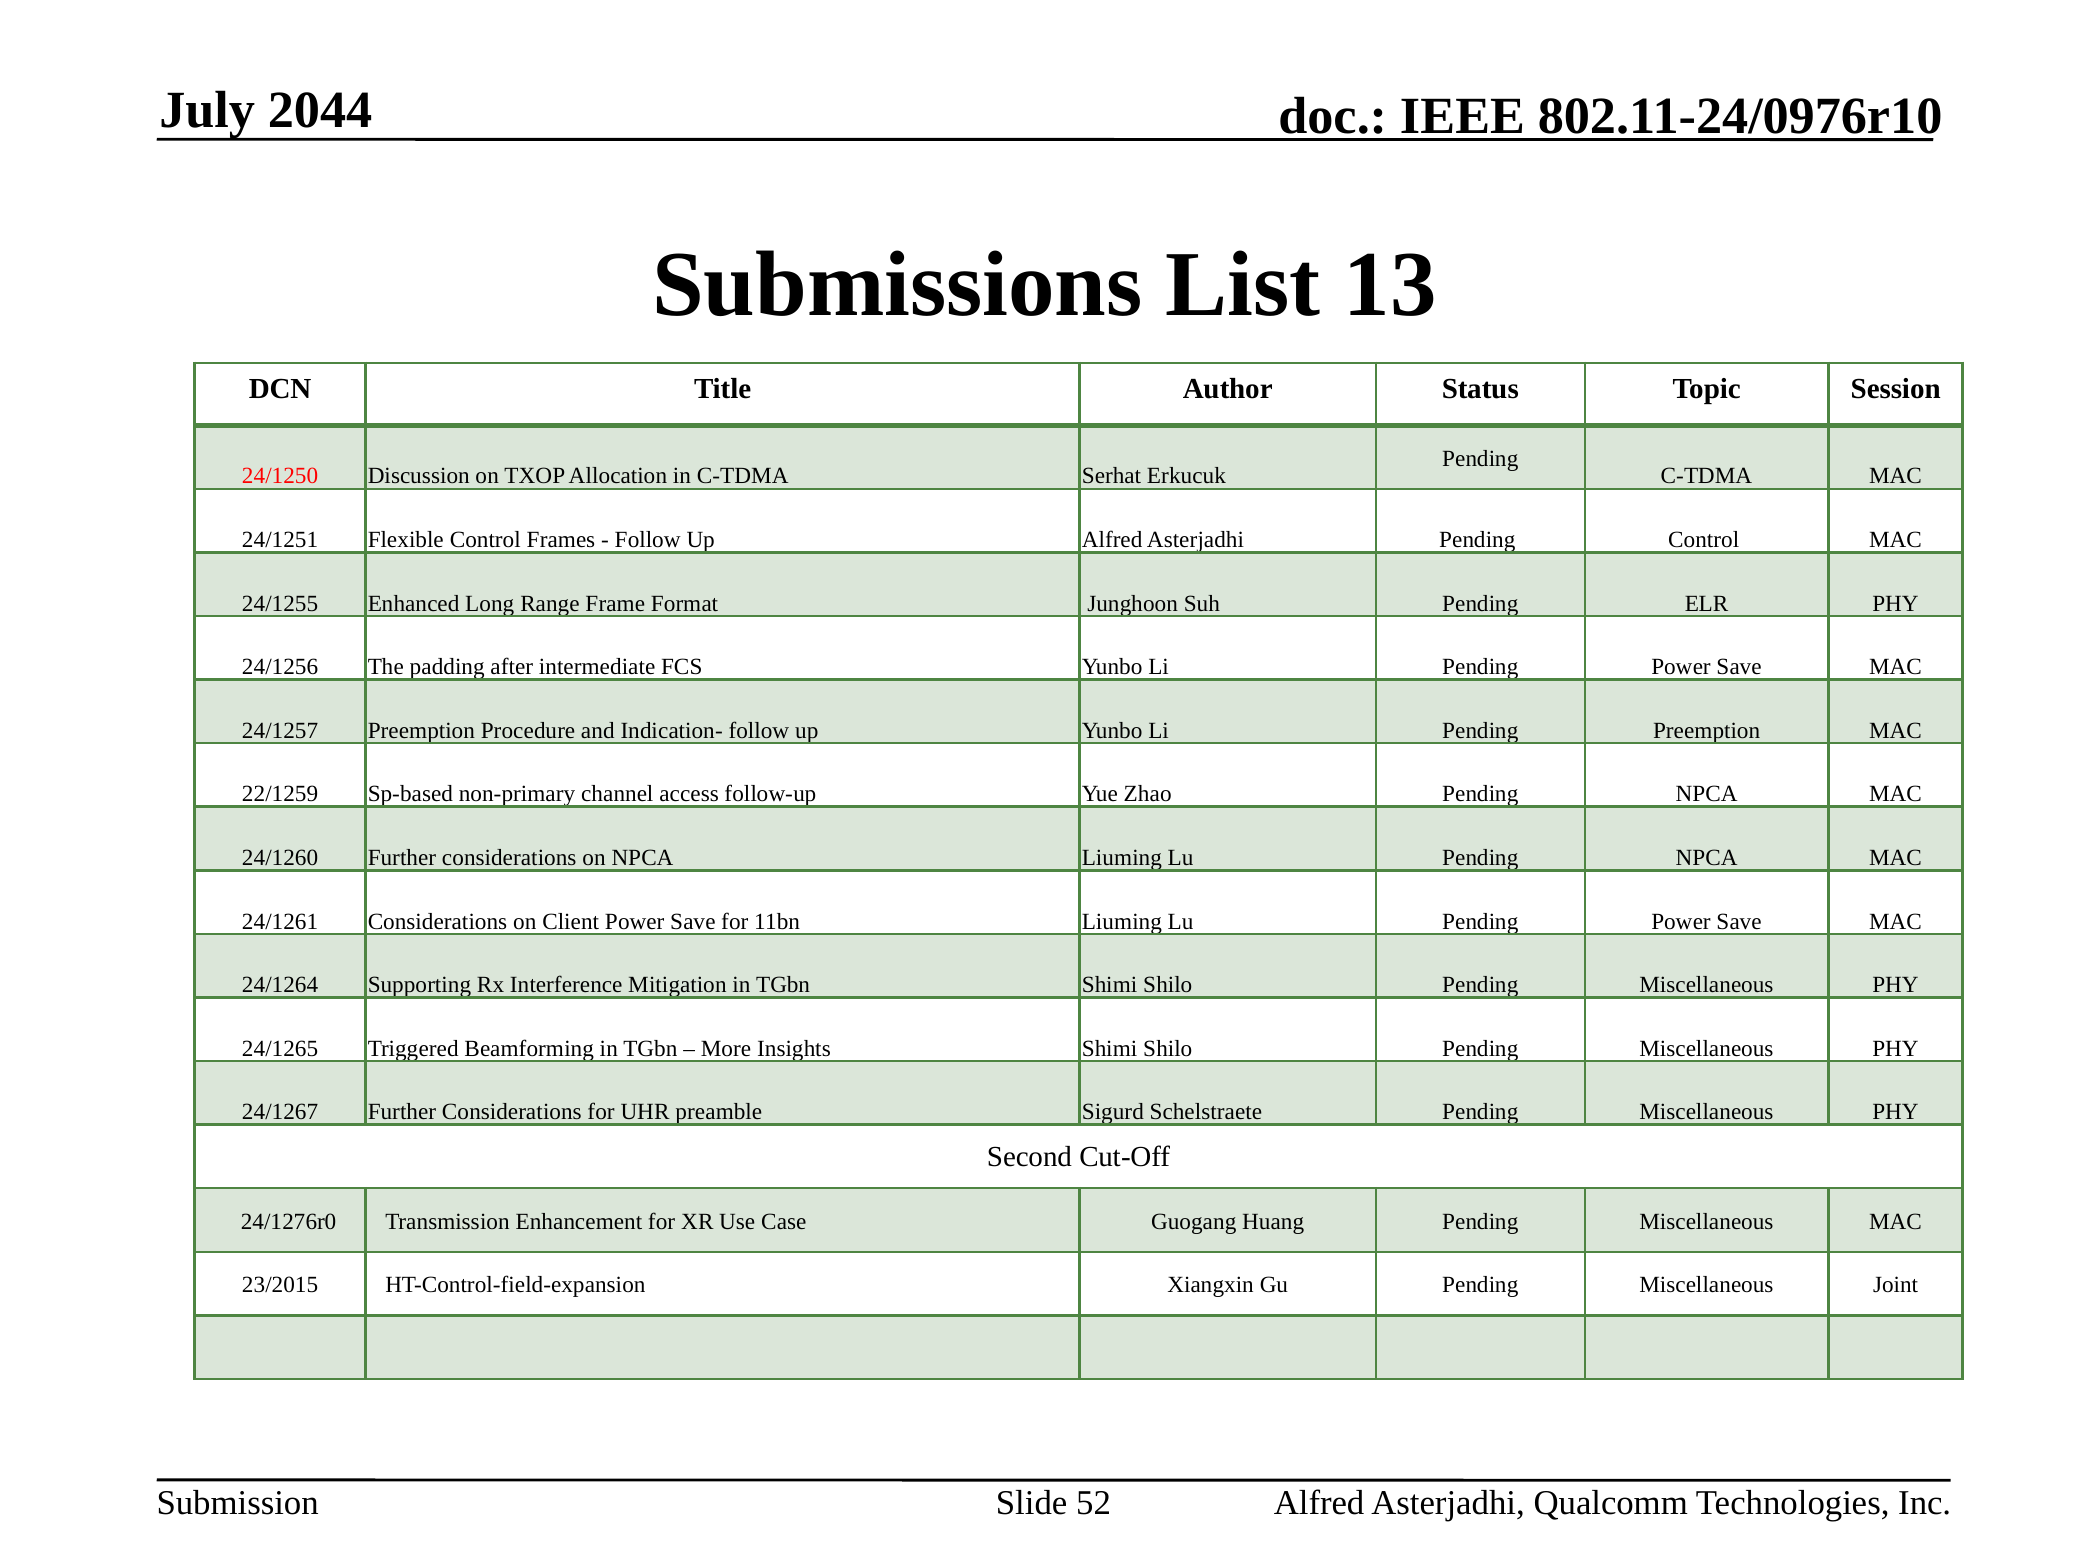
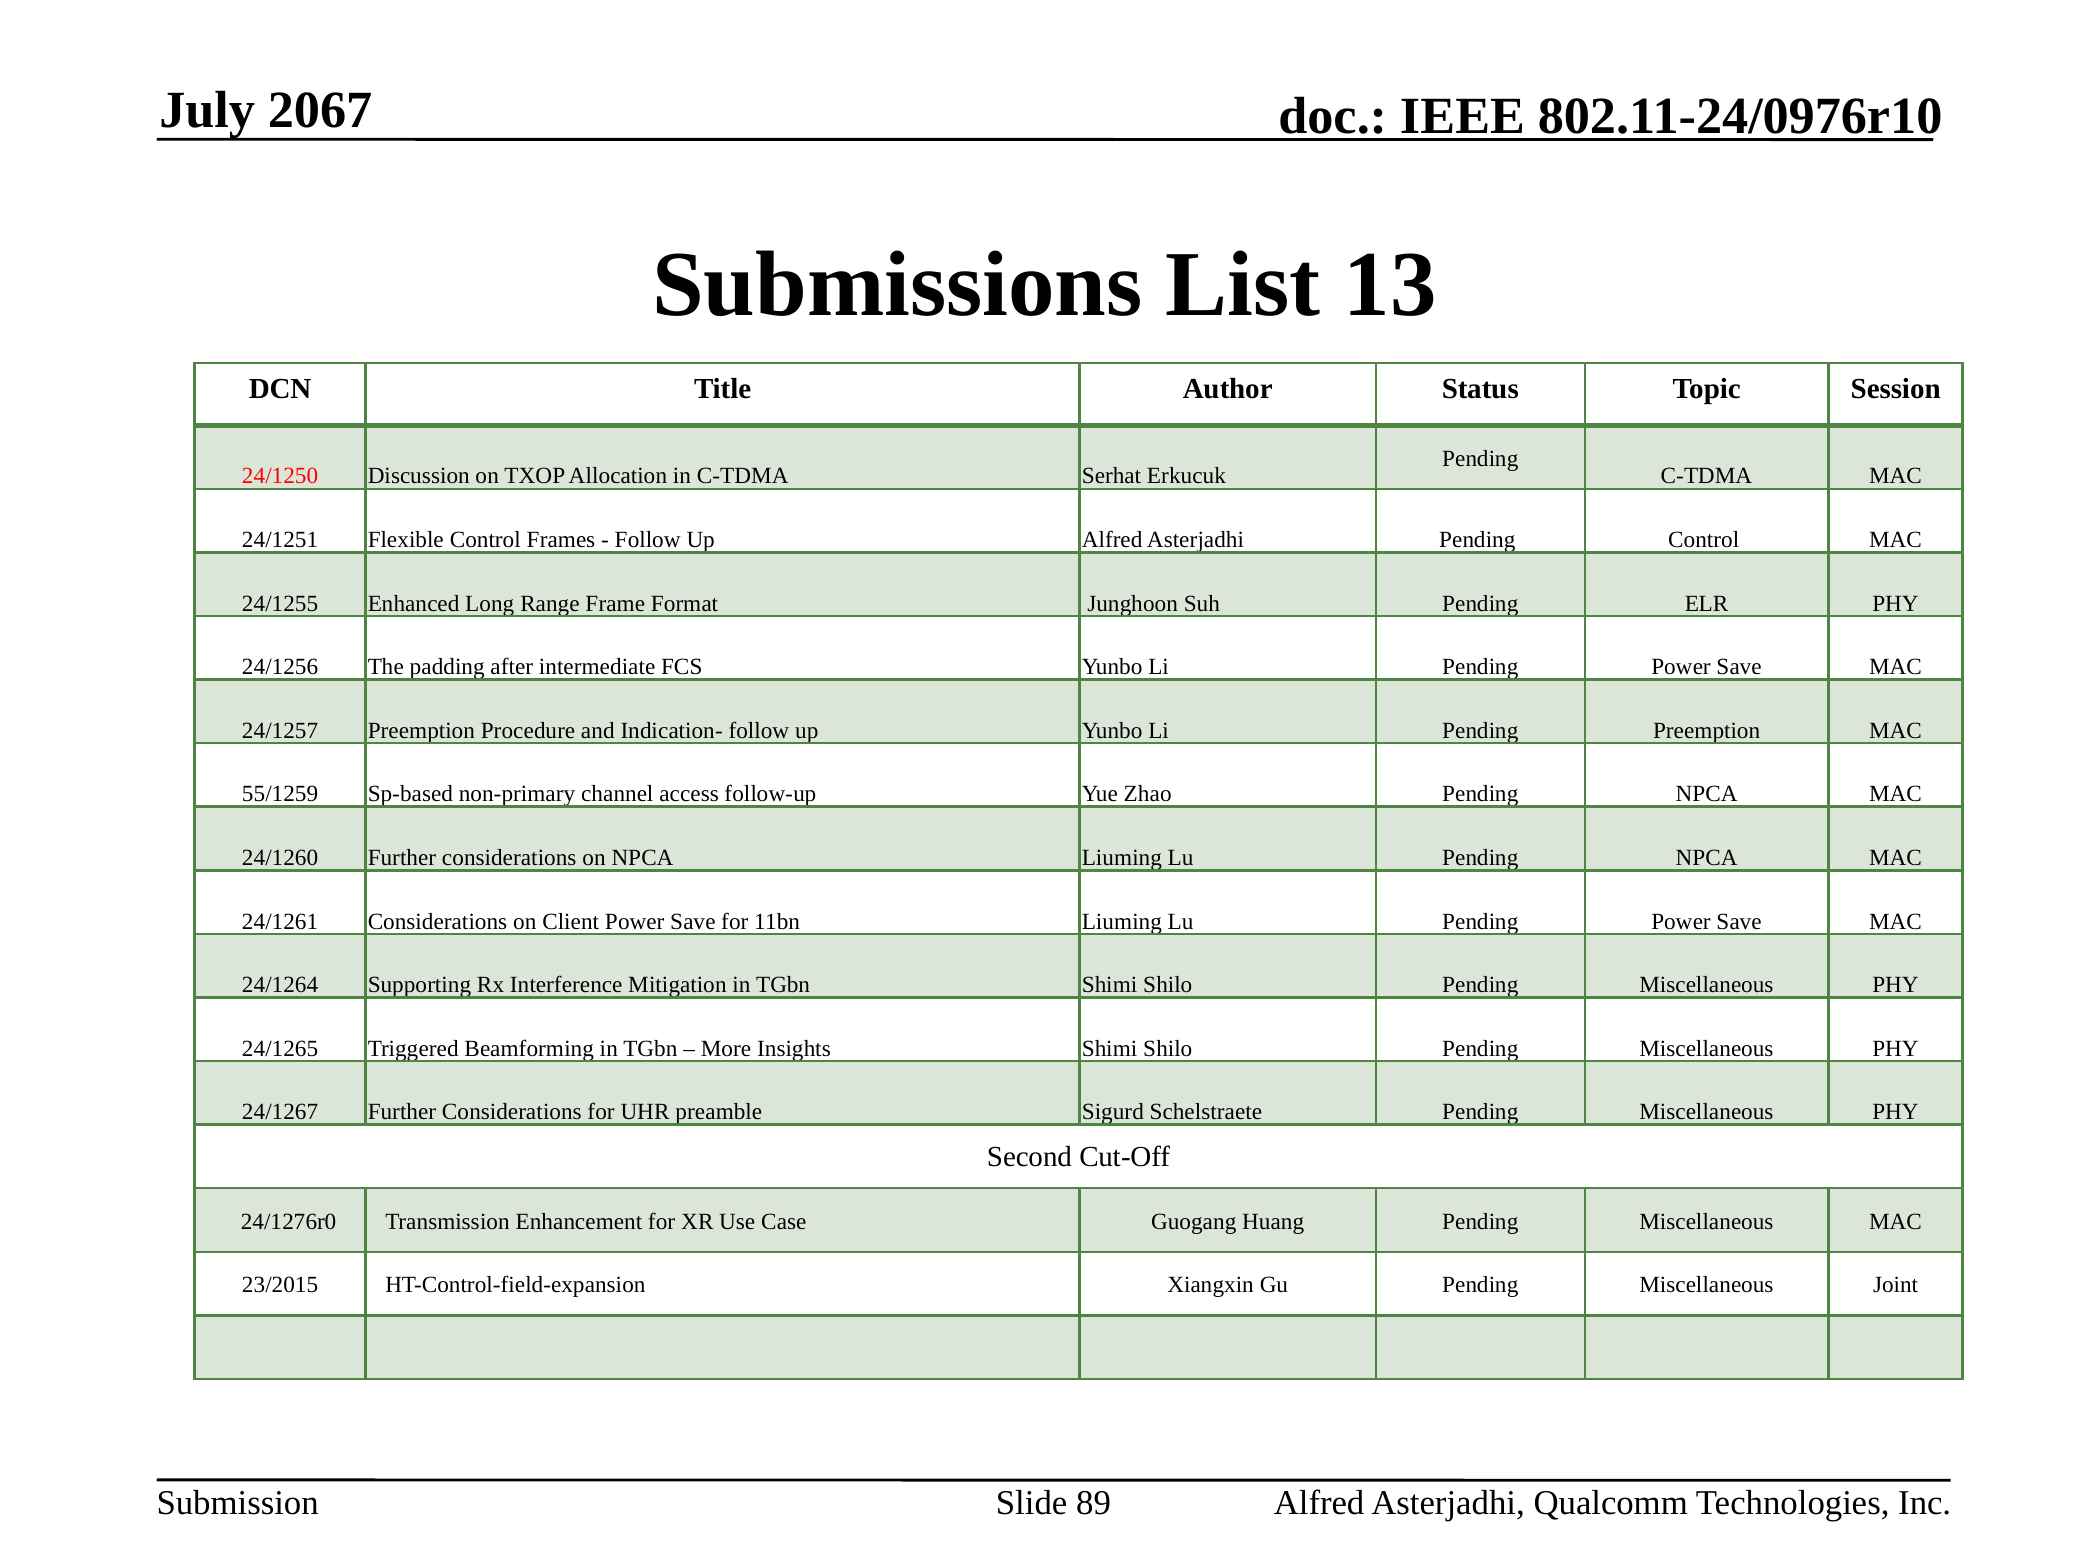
2044: 2044 -> 2067 (320, 111)
22/1259: 22/1259 -> 55/1259 (280, 794)
52: 52 -> 89 (1094, 1503)
